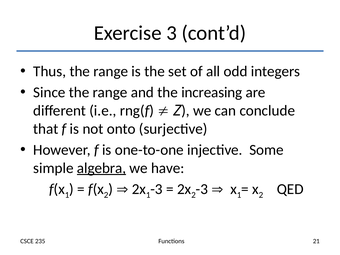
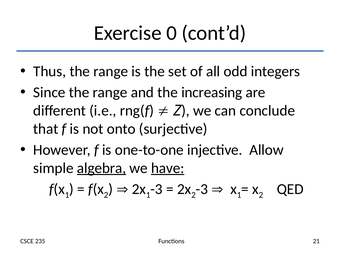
3: 3 -> 0 (172, 33)
Some: Some -> Allow (266, 150)
have underline: none -> present (168, 168)
